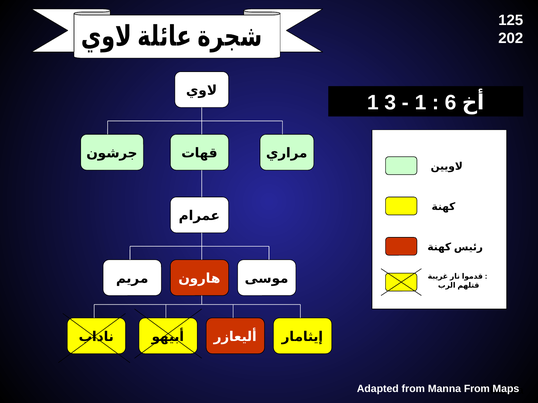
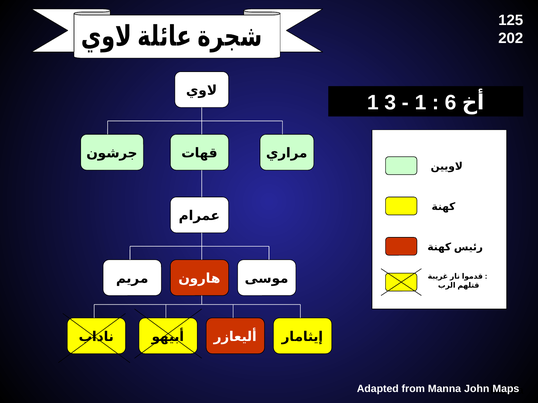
Manna From: From -> John (477, 389)
